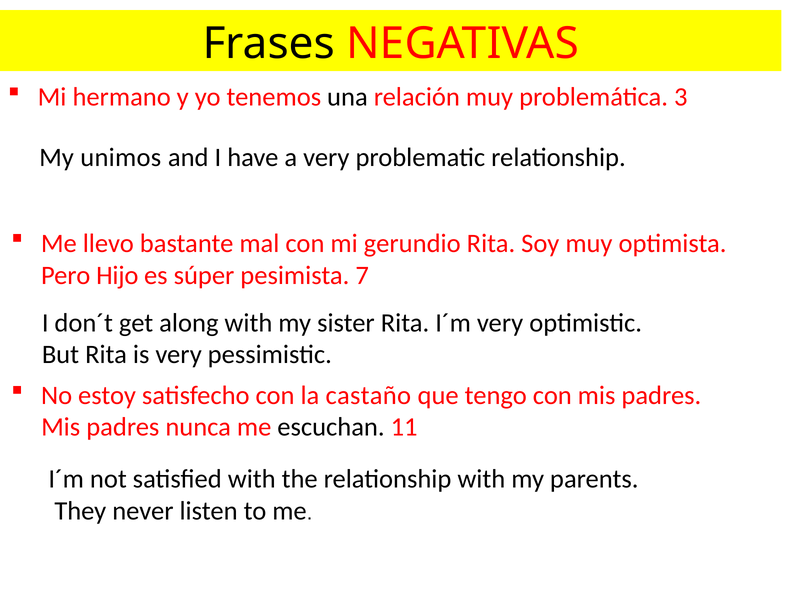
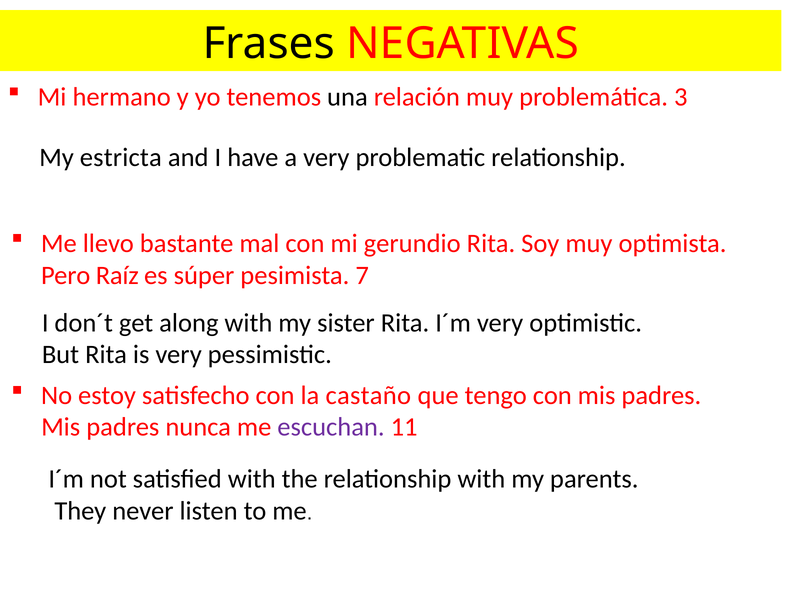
unimos: unimos -> estricta (121, 157)
Hijo: Hijo -> Raíz (117, 275)
escuchan colour: black -> purple (331, 427)
